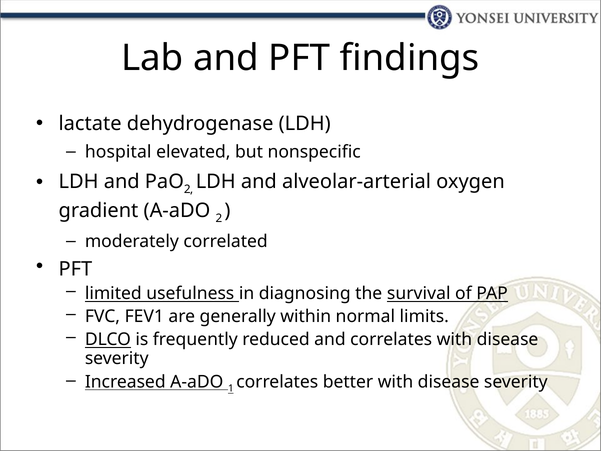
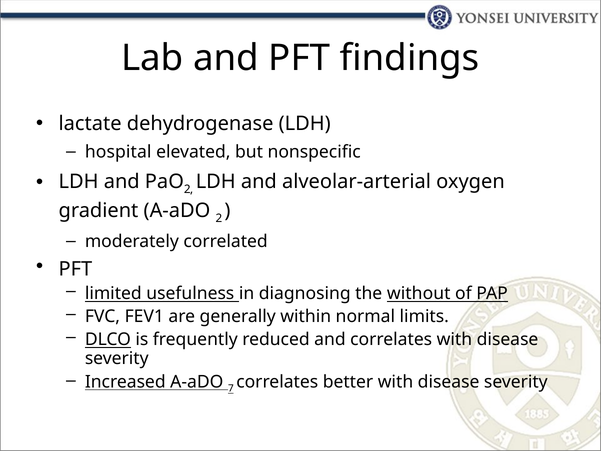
survival: survival -> without (419, 293)
1: 1 -> 7 (231, 388)
